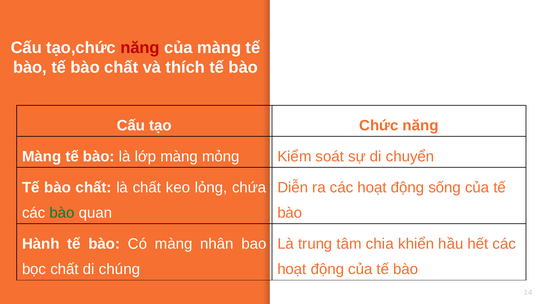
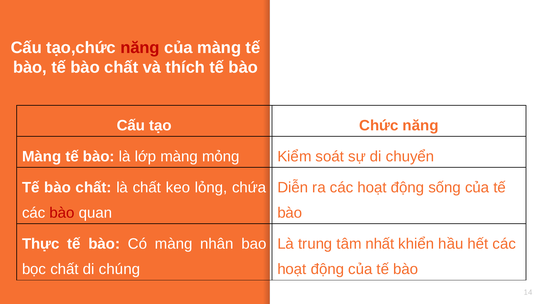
bào colour: green -> red (62, 213)
Hành: Hành -> Thực (41, 244)
chia: chia -> nhất (380, 244)
